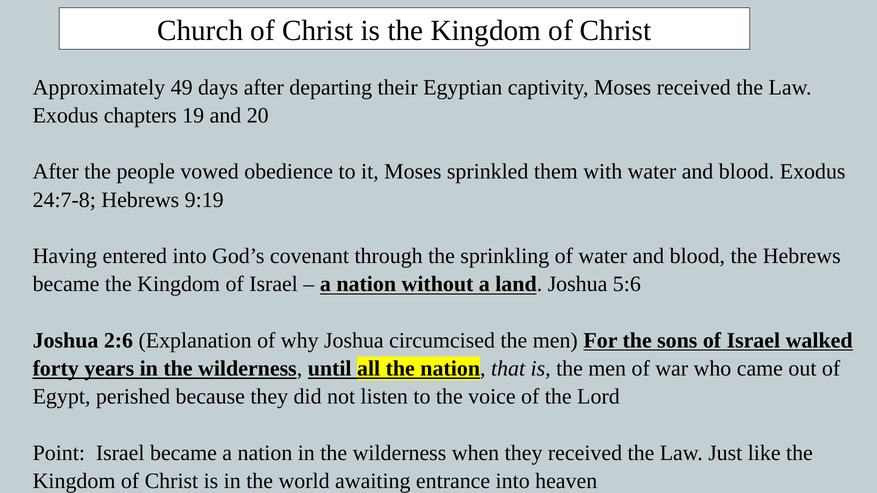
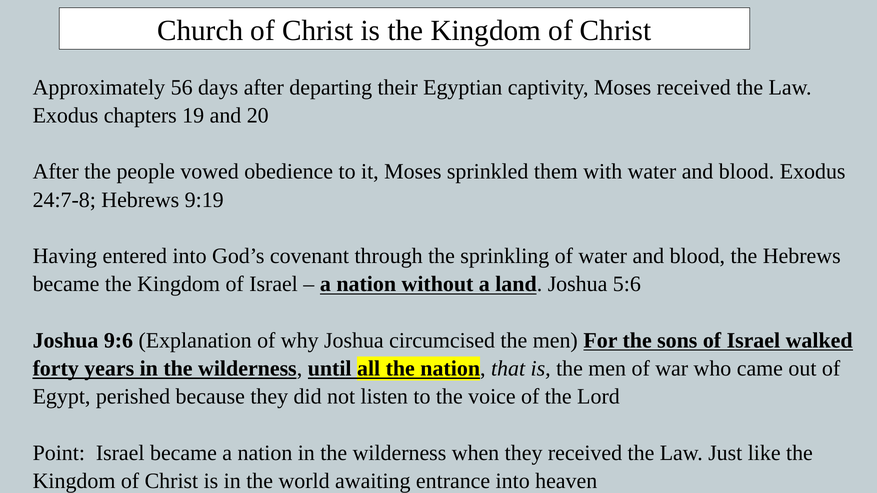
49: 49 -> 56 (182, 87)
2:6: 2:6 -> 9:6 (118, 341)
